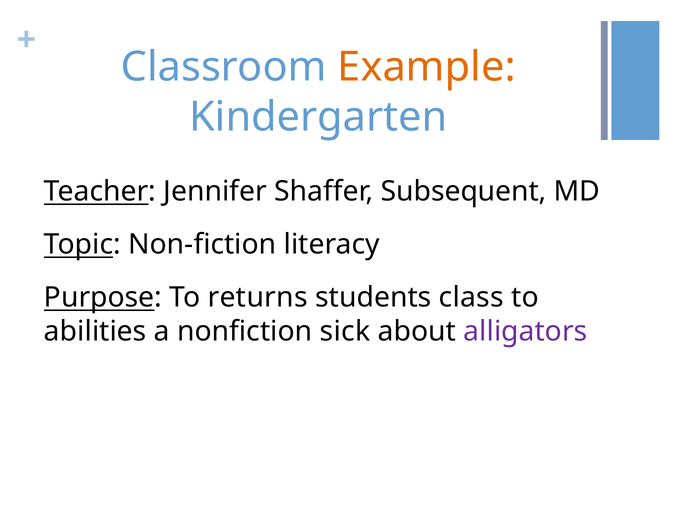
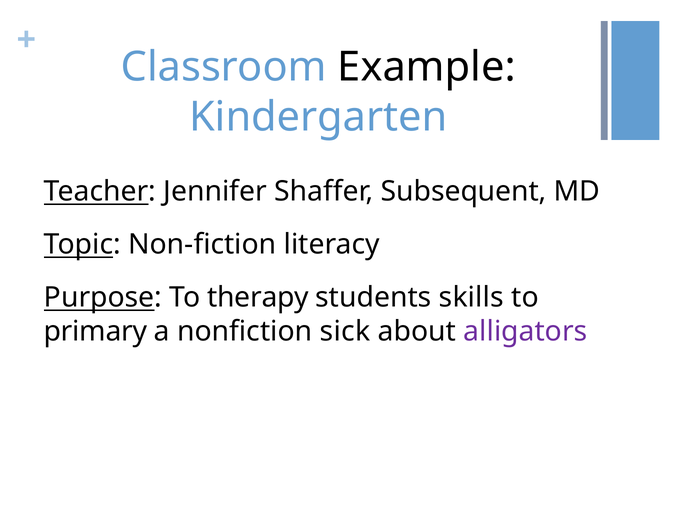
Example colour: orange -> black (427, 67)
returns: returns -> therapy (258, 298)
class: class -> skills (471, 298)
abilities: abilities -> primary (95, 332)
